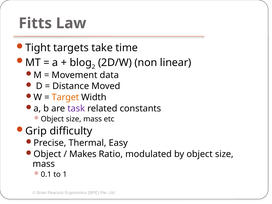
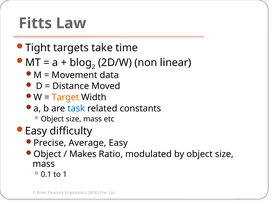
task colour: purple -> blue (76, 109)
Grip: Grip -> Easy (36, 131)
Thermal: Thermal -> Average (87, 143)
